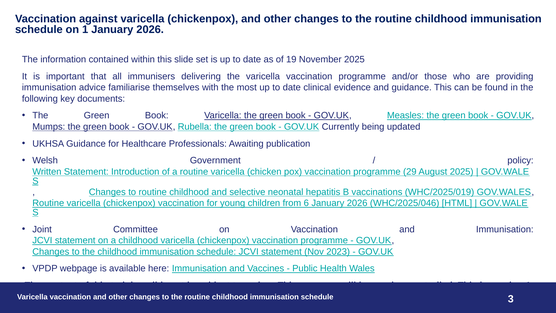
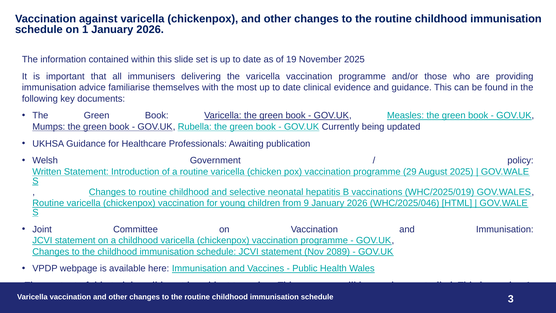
6: 6 -> 9 (306, 203)
2023: 2023 -> 2089 (338, 251)
